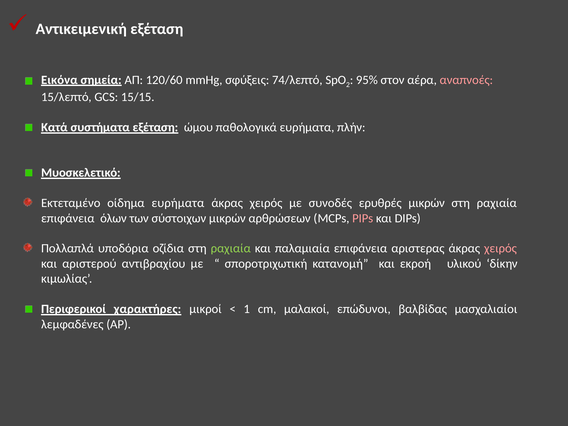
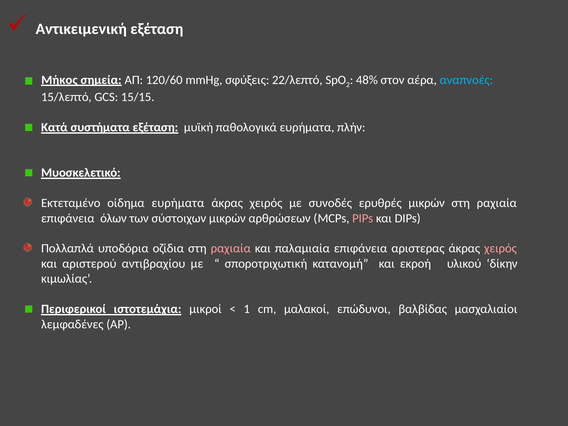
Εικόνα: Εικόνα -> Μήκος (59, 80)
74/λεπτό: 74/λεπτό -> 22/λεπτό (297, 80)
95%: 95% -> 48% (367, 80)
αναπνοές colour: pink -> light blue (466, 80)
ώμου: ώμου -> μυϊκή (199, 127)
ραχιαία colour: light green -> pink (231, 248)
χαρακτήρες: χαρακτήρες -> ιστοτεμάχια (148, 309)
